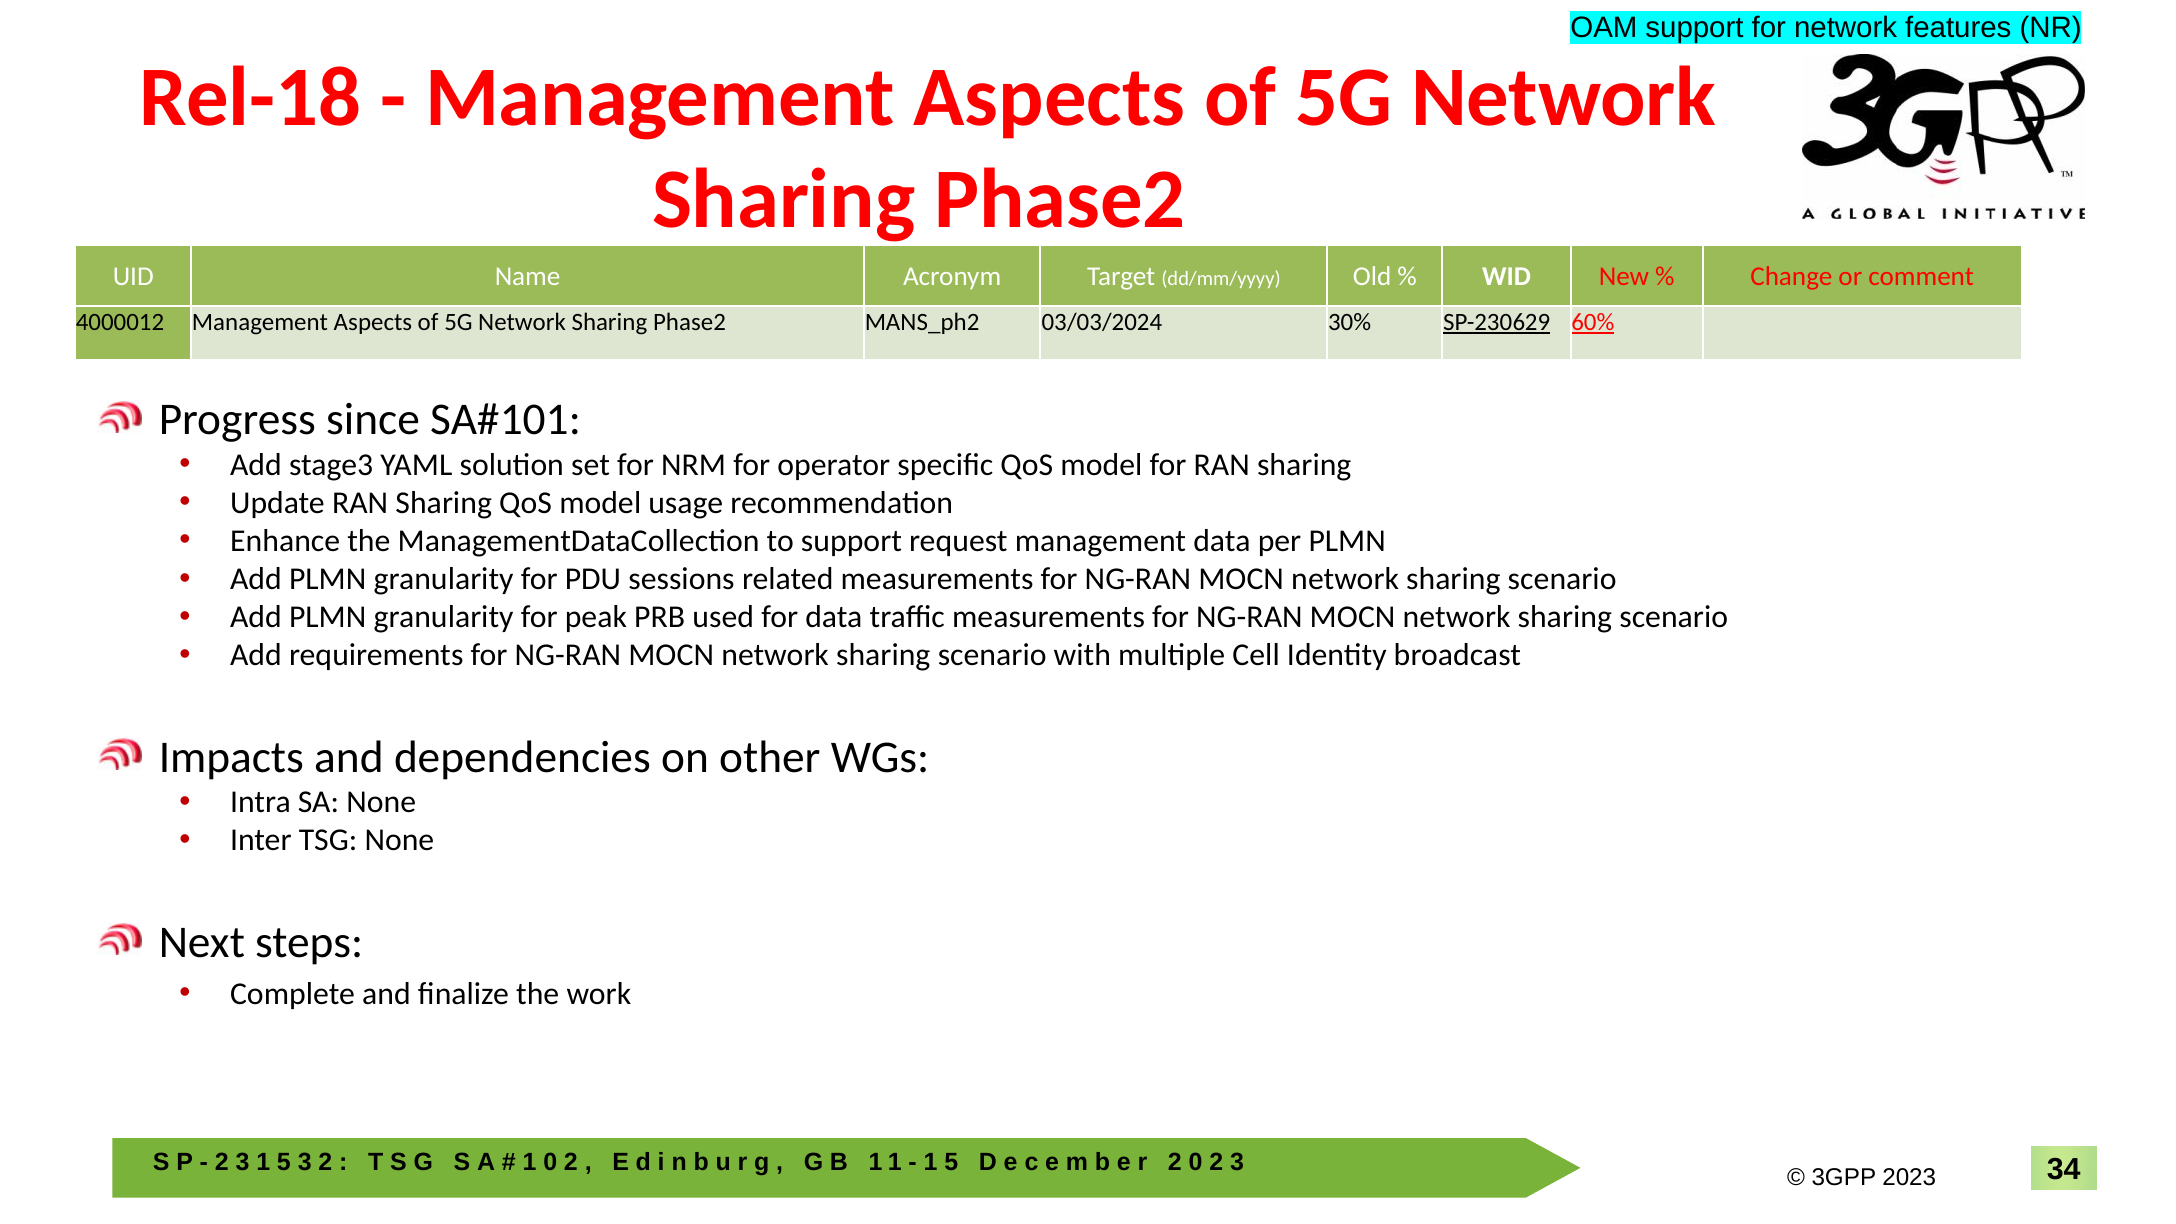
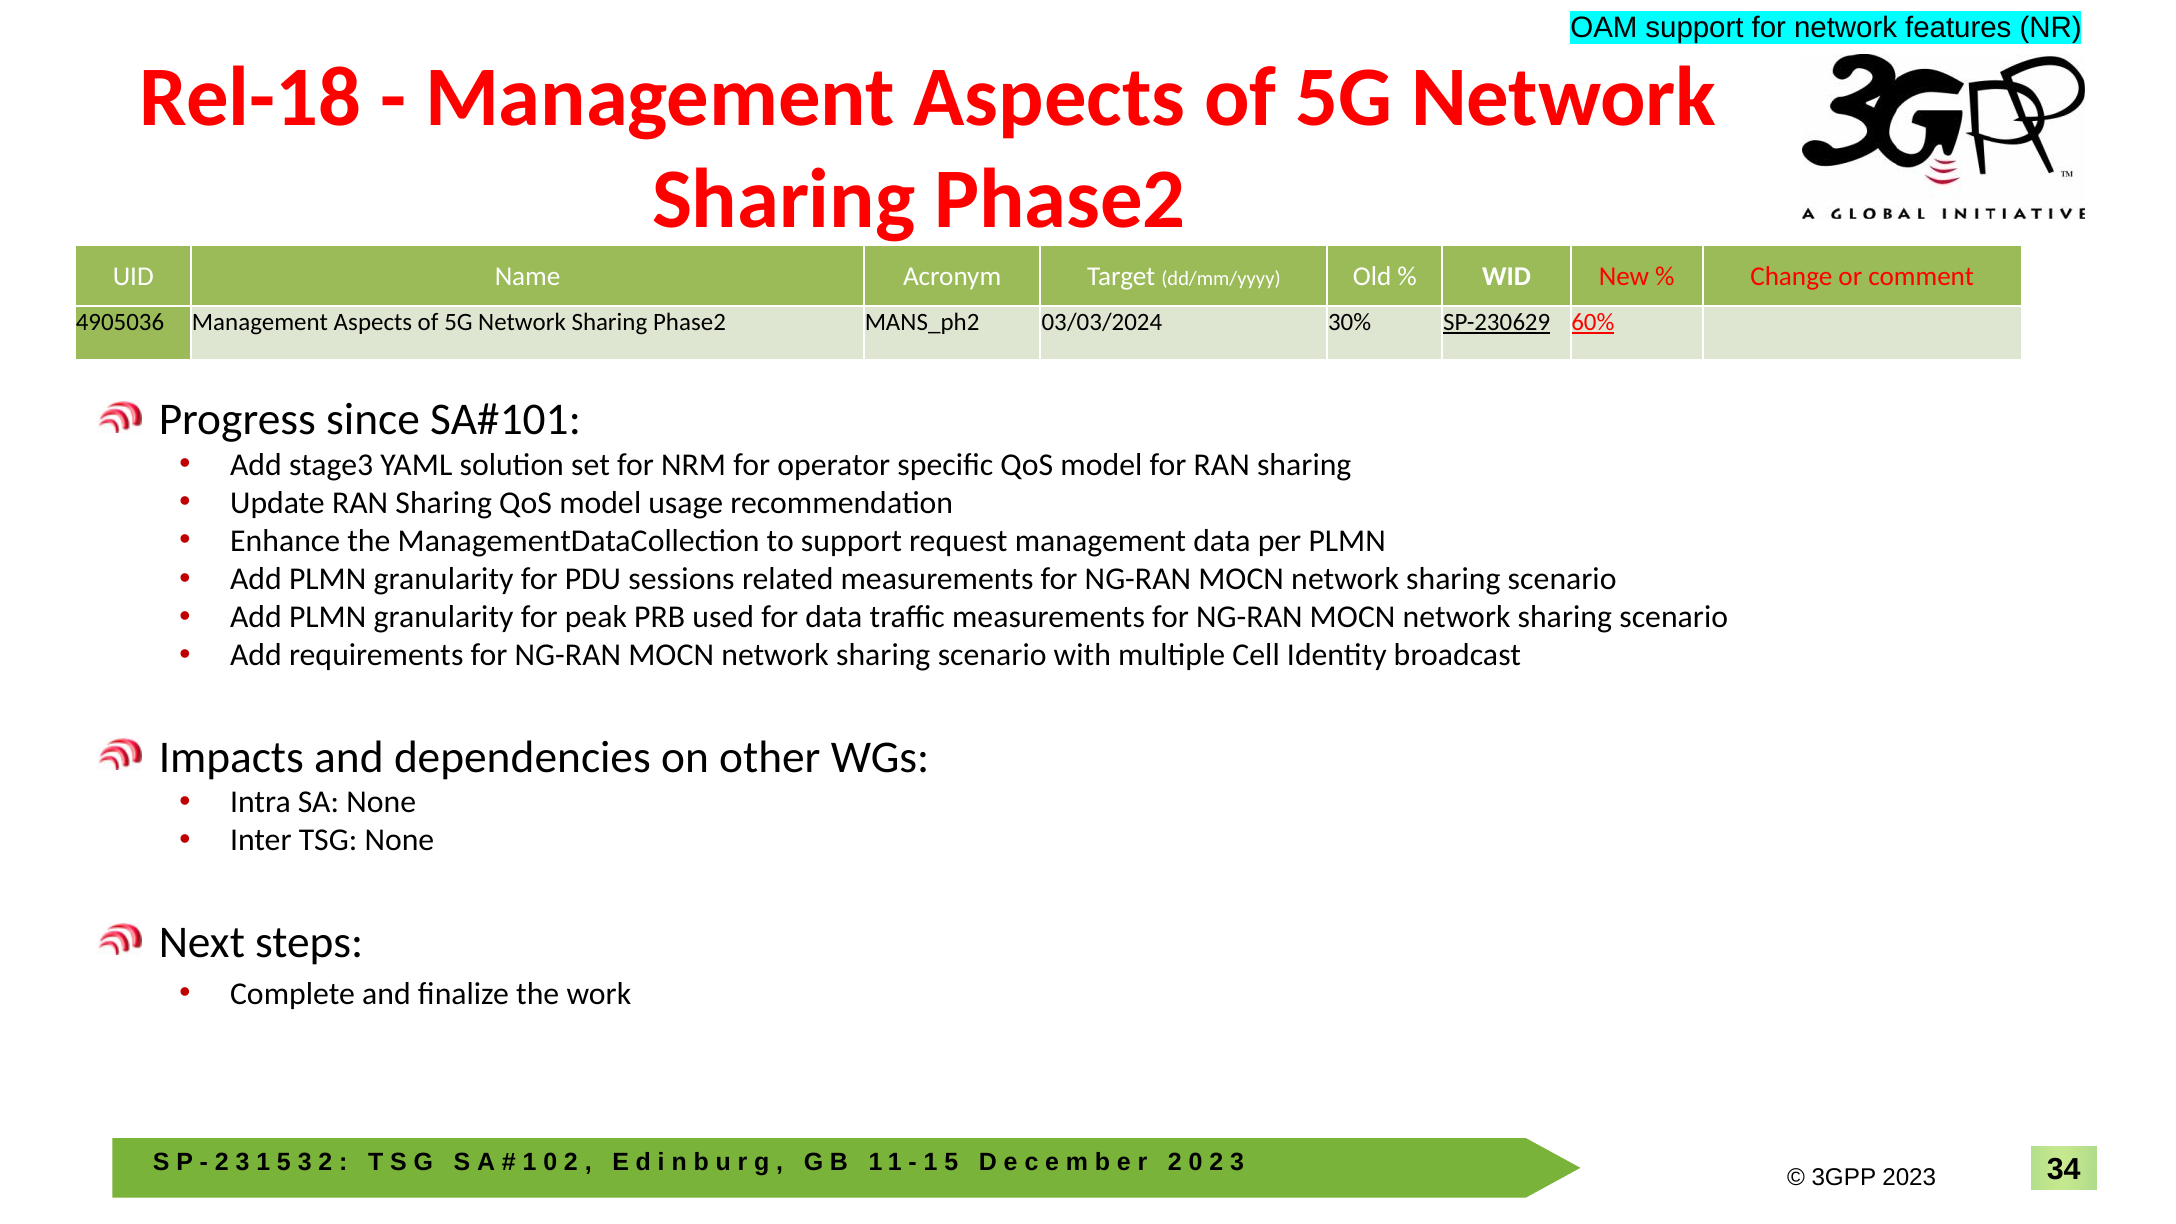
4000012: 4000012 -> 4905036 (120, 322)
